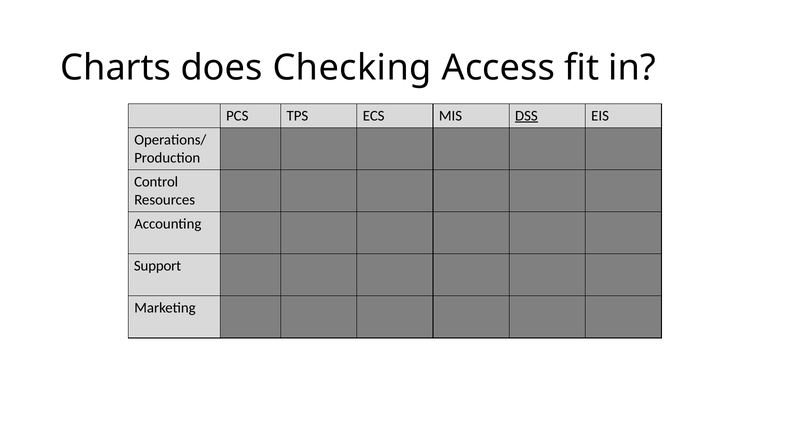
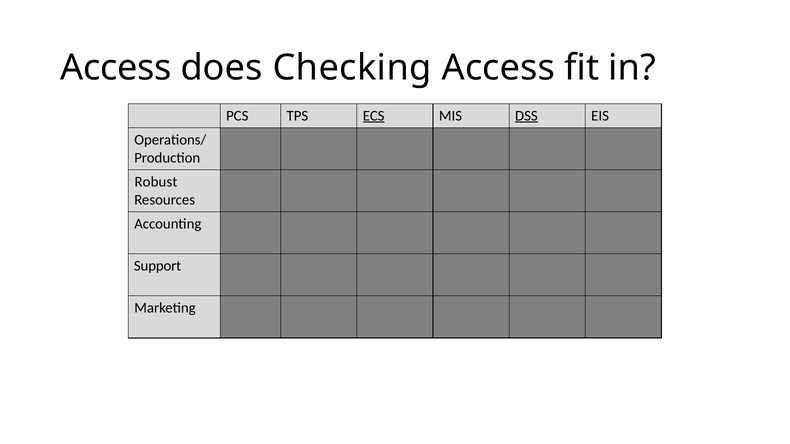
Charts: Charts -> Access (116, 68)
ECS underline: none -> present (374, 116)
Control: Control -> Robust (156, 182)
